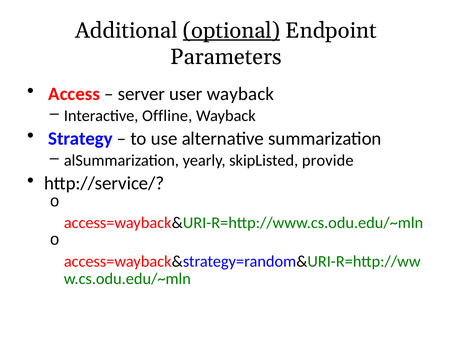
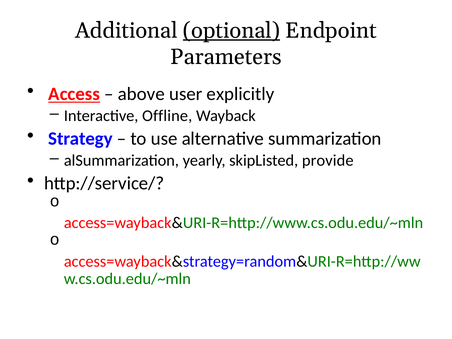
Access underline: none -> present (74, 94)
server: server -> above (141, 94)
user wayback: wayback -> explicitly (240, 94)
